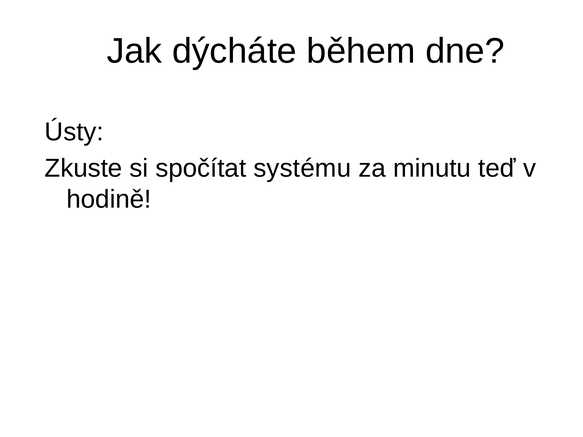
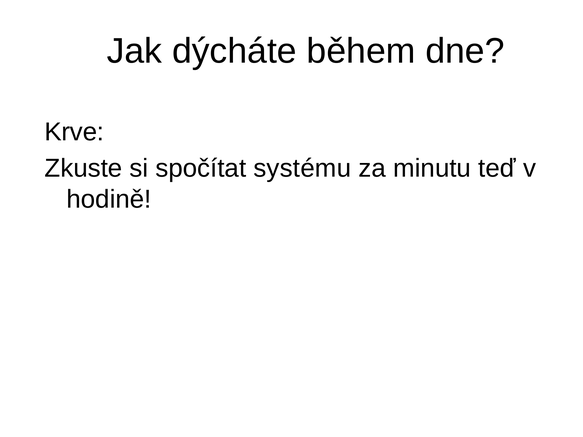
Ústy: Ústy -> Krve (74, 132)
